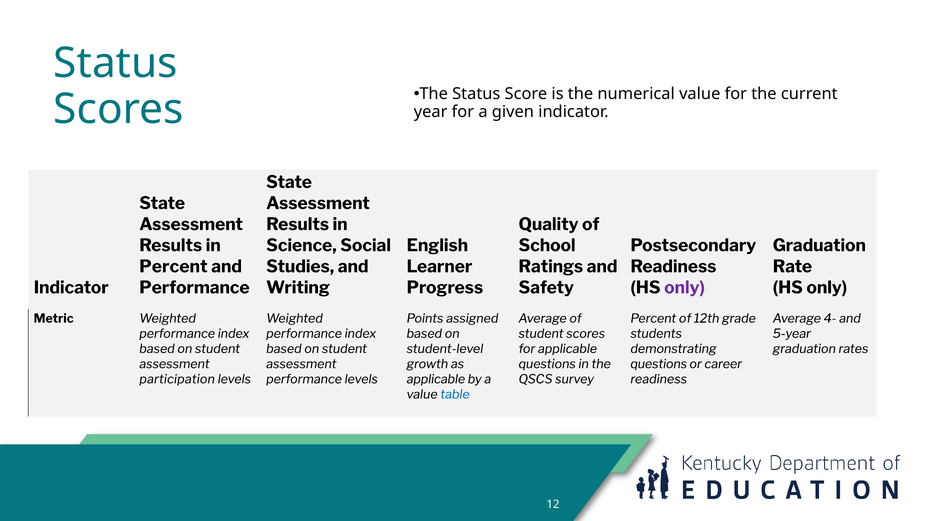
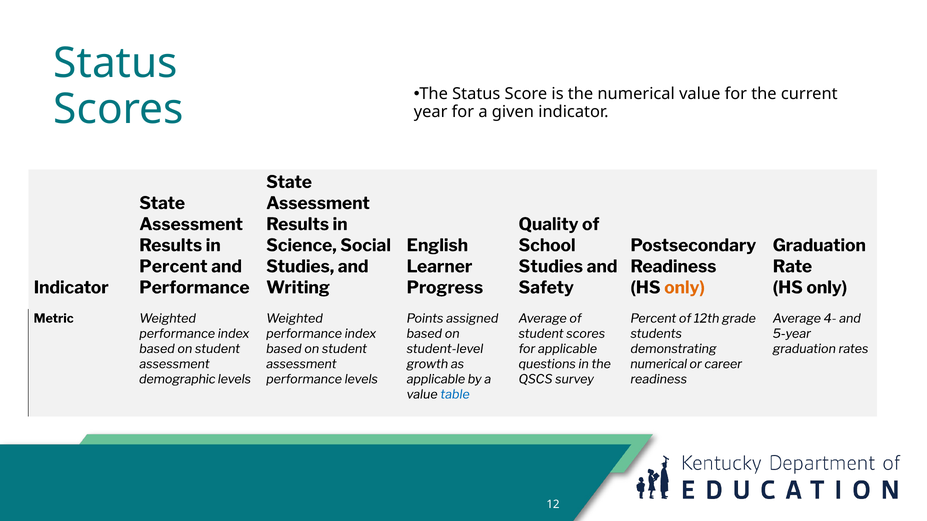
Ratings: Ratings -> Studies (551, 267)
only colour: purple -> orange (685, 288)
questions: questions -> numerical (659, 364)
participation: participation -> demographic (177, 380)
